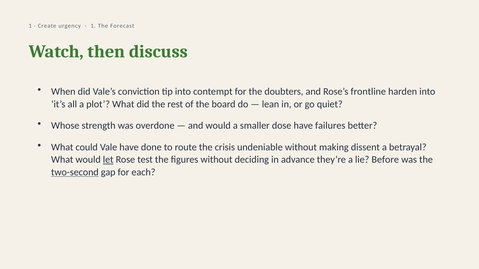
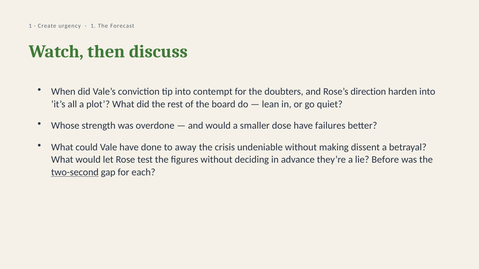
frontline: frontline -> direction (368, 92)
route: route -> away (186, 147)
let underline: present -> none (108, 160)
